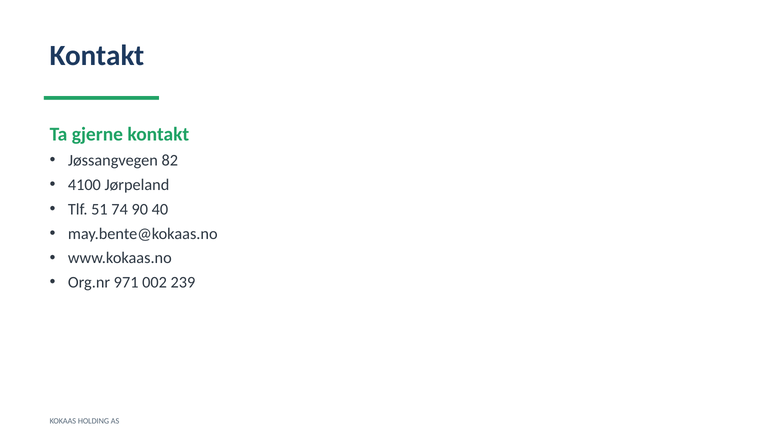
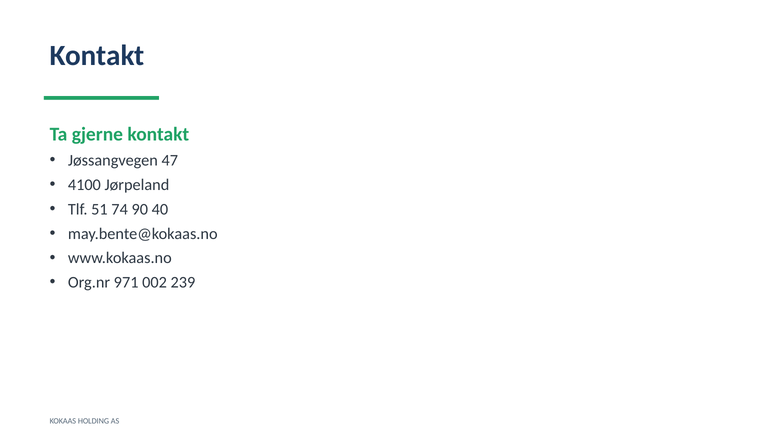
82: 82 -> 47 (170, 160)
